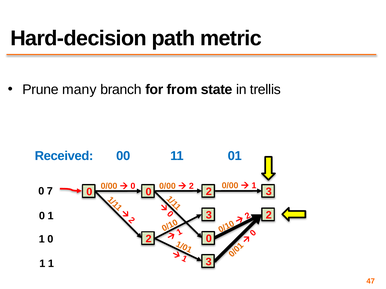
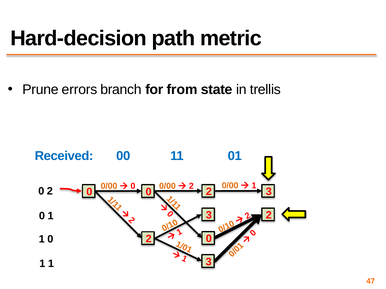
many: many -> errors (79, 90)
7: 7 -> 2 (50, 191)
